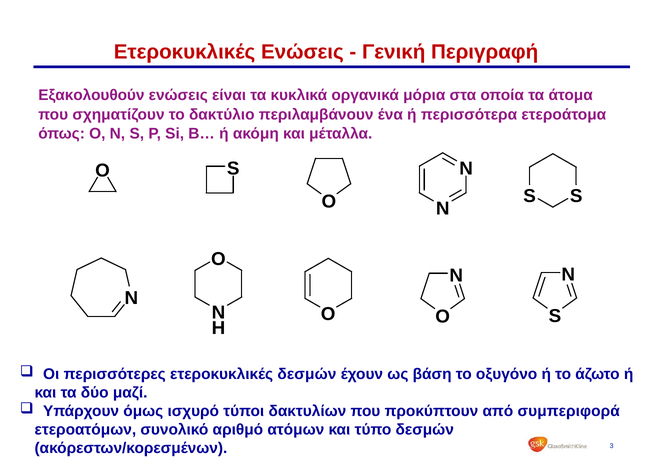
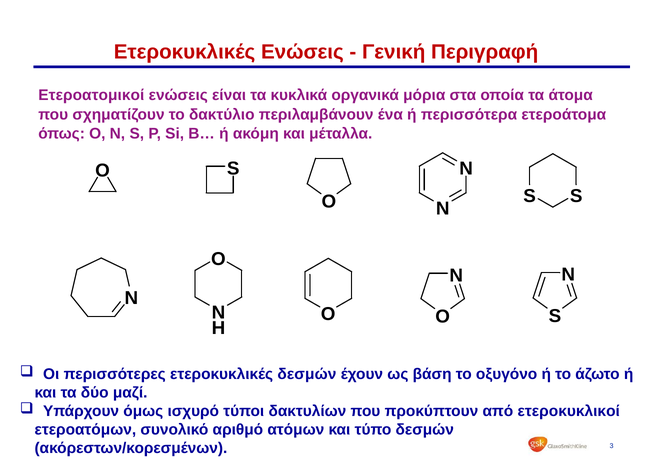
Εξακολουθούν: Εξακολουθούν -> Ετεροατομικοί (91, 95)
συμπεριφορά: συμπεριφορά -> ετεροκυκλικοί (569, 411)
